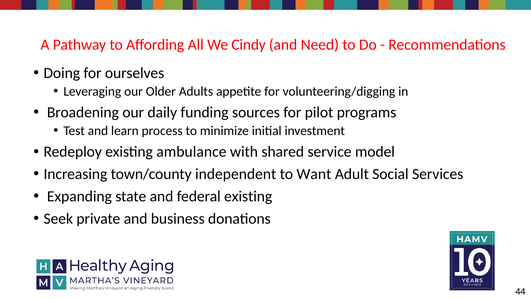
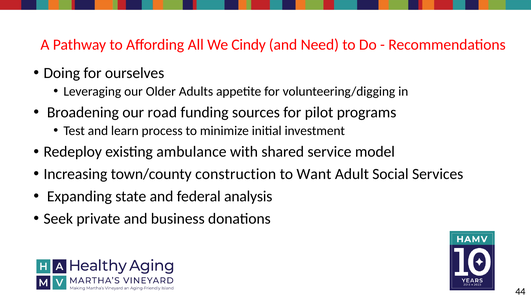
daily: daily -> road (162, 112)
independent: independent -> construction (236, 174)
federal existing: existing -> analysis (248, 196)
